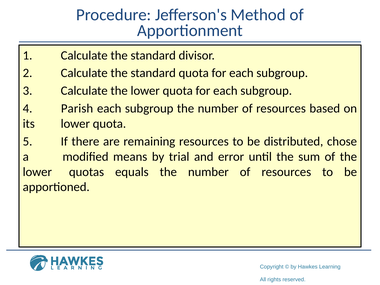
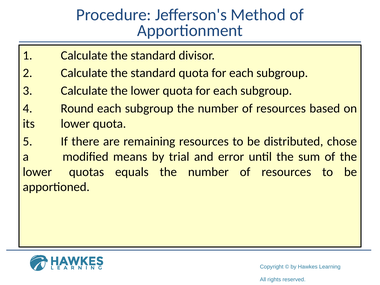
Parish: Parish -> Round (77, 109)
